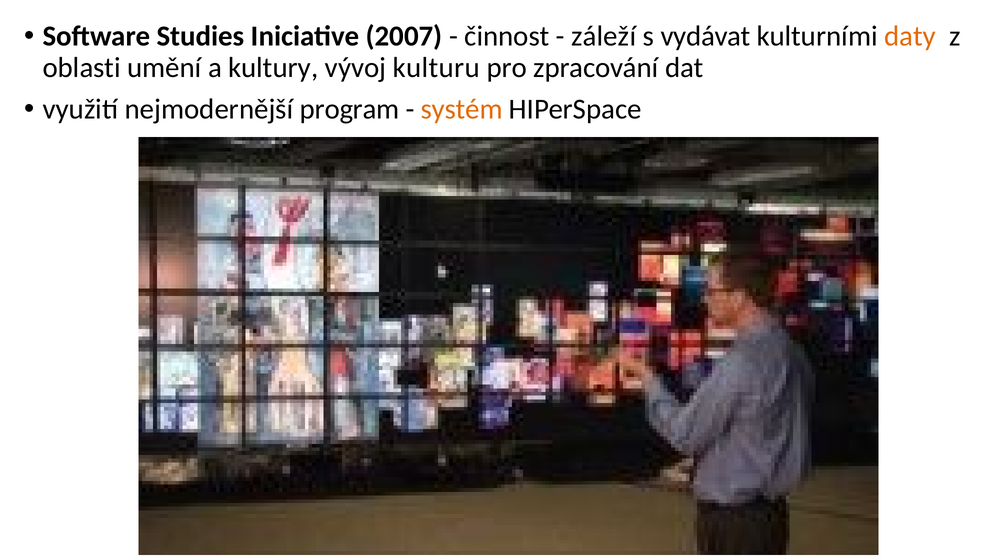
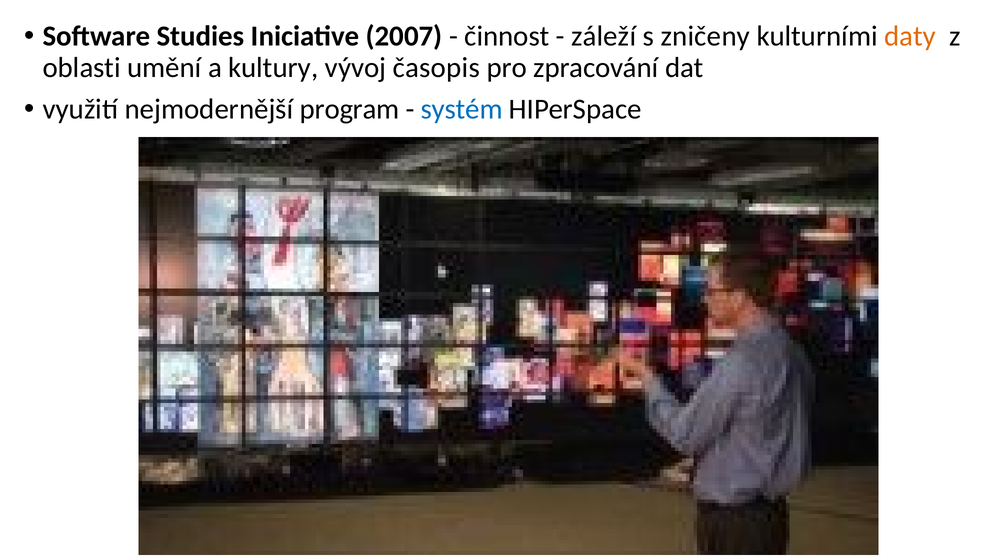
vydávat: vydávat -> zničeny (705, 36)
kulturu: kulturu -> časopis (436, 68)
systém colour: orange -> blue (462, 109)
